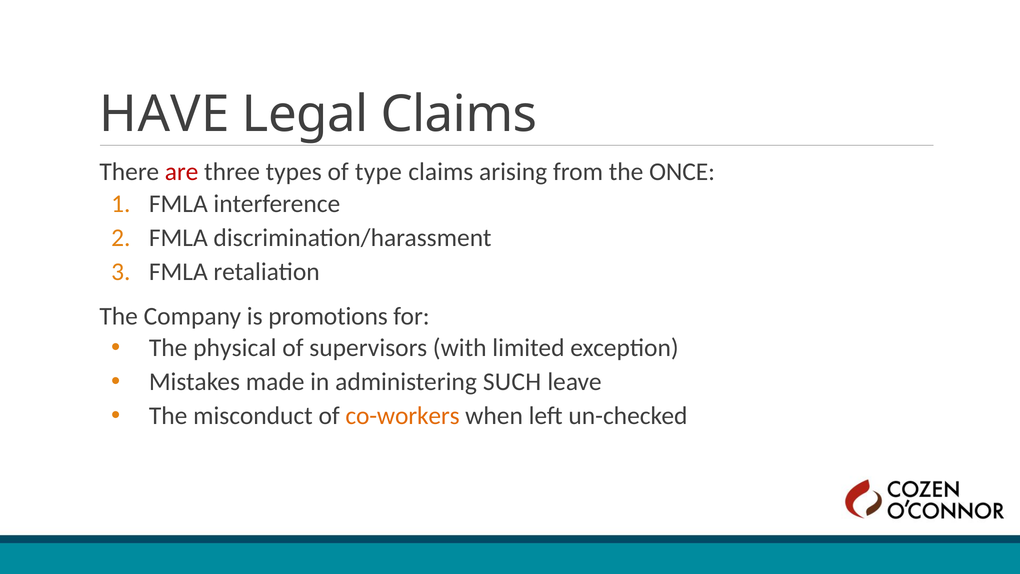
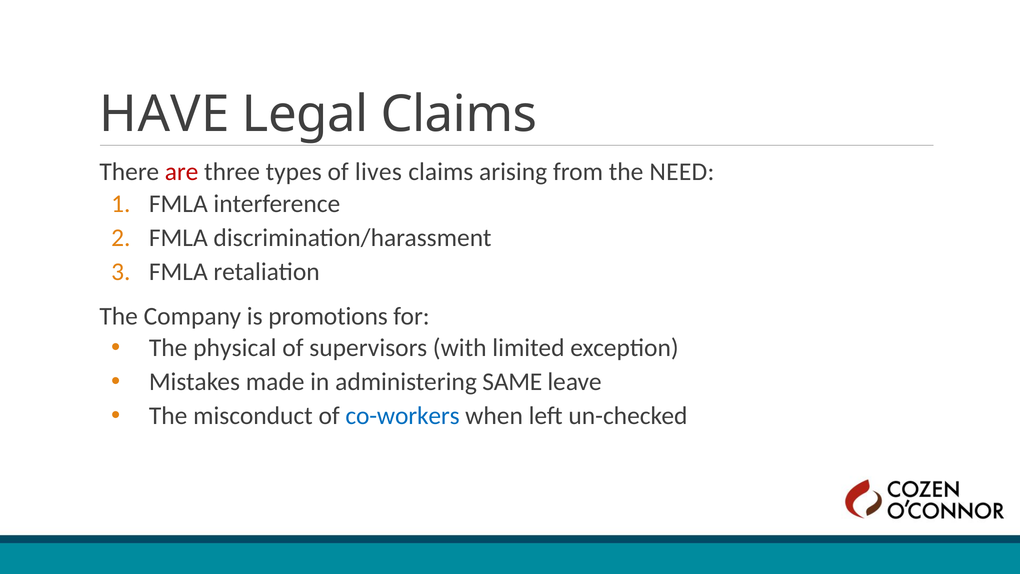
type: type -> lives (378, 172)
ONCE: ONCE -> NEED (682, 172)
SUCH: SUCH -> SAME (512, 382)
co-workers colour: orange -> blue (403, 416)
